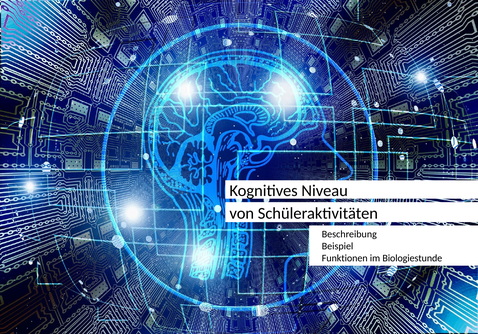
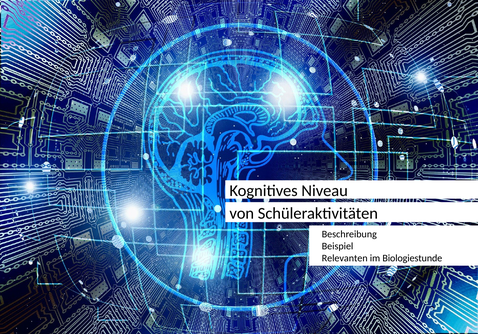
Funktionen: Funktionen -> Relevanten (345, 258)
